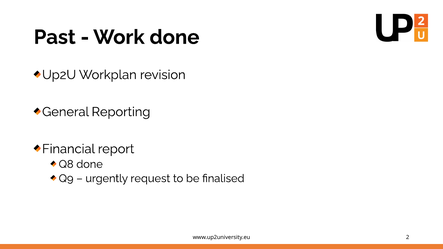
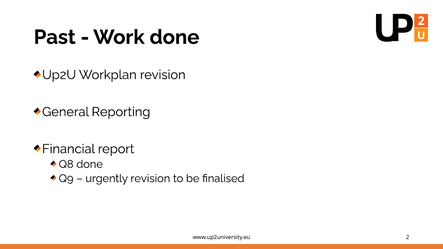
urgently request: request -> revision (150, 179)
